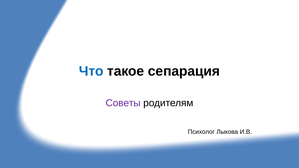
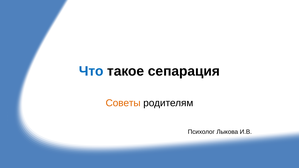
Советы colour: purple -> orange (123, 103)
